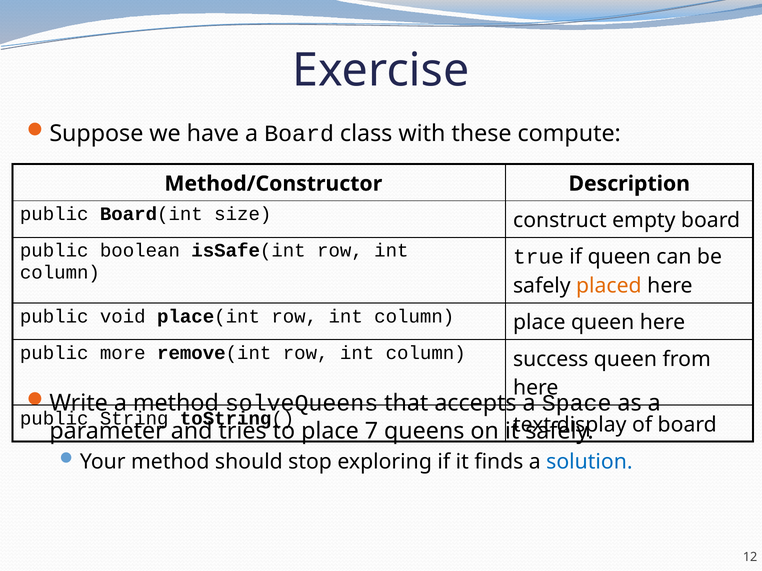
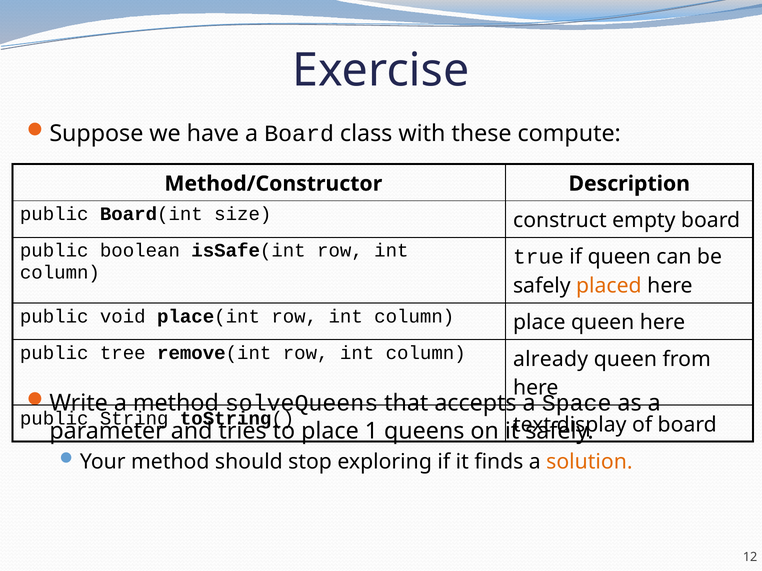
more: more -> tree (123, 353)
success: success -> already (551, 359)
7: 7 -> 1 (371, 431)
solution colour: blue -> orange (589, 462)
